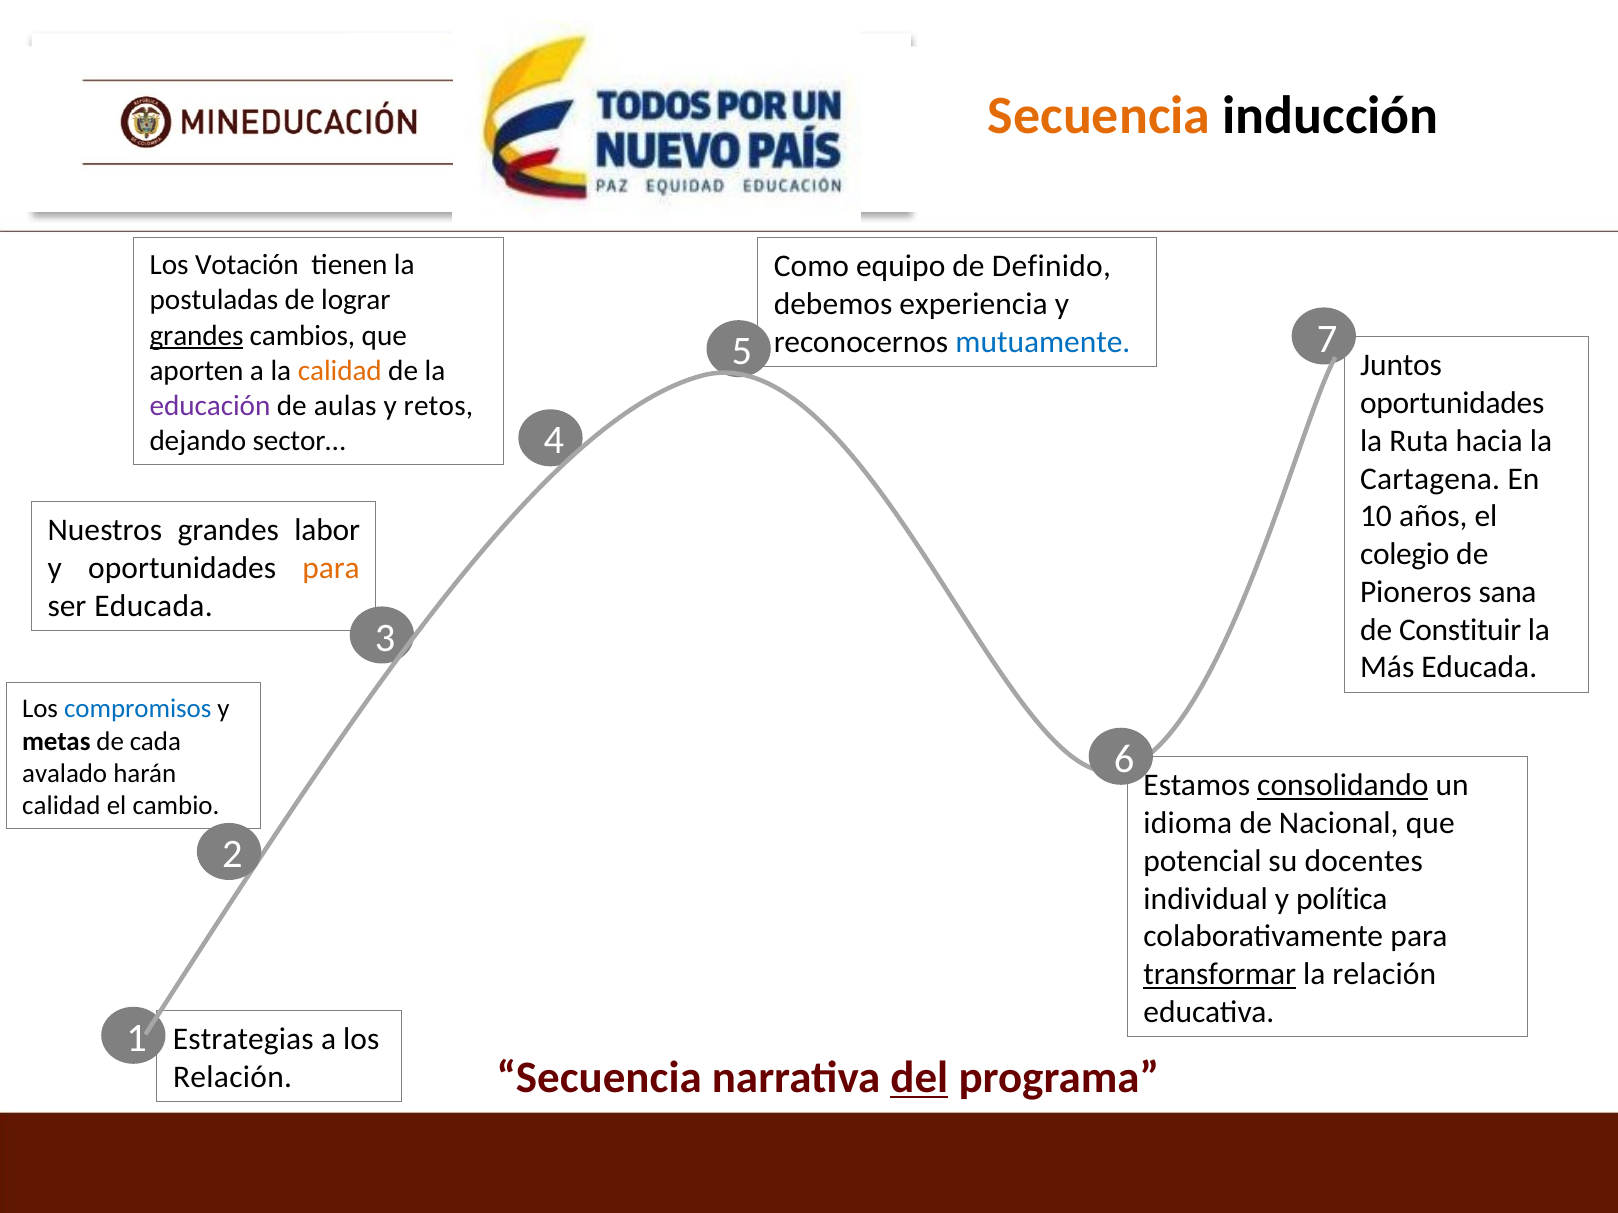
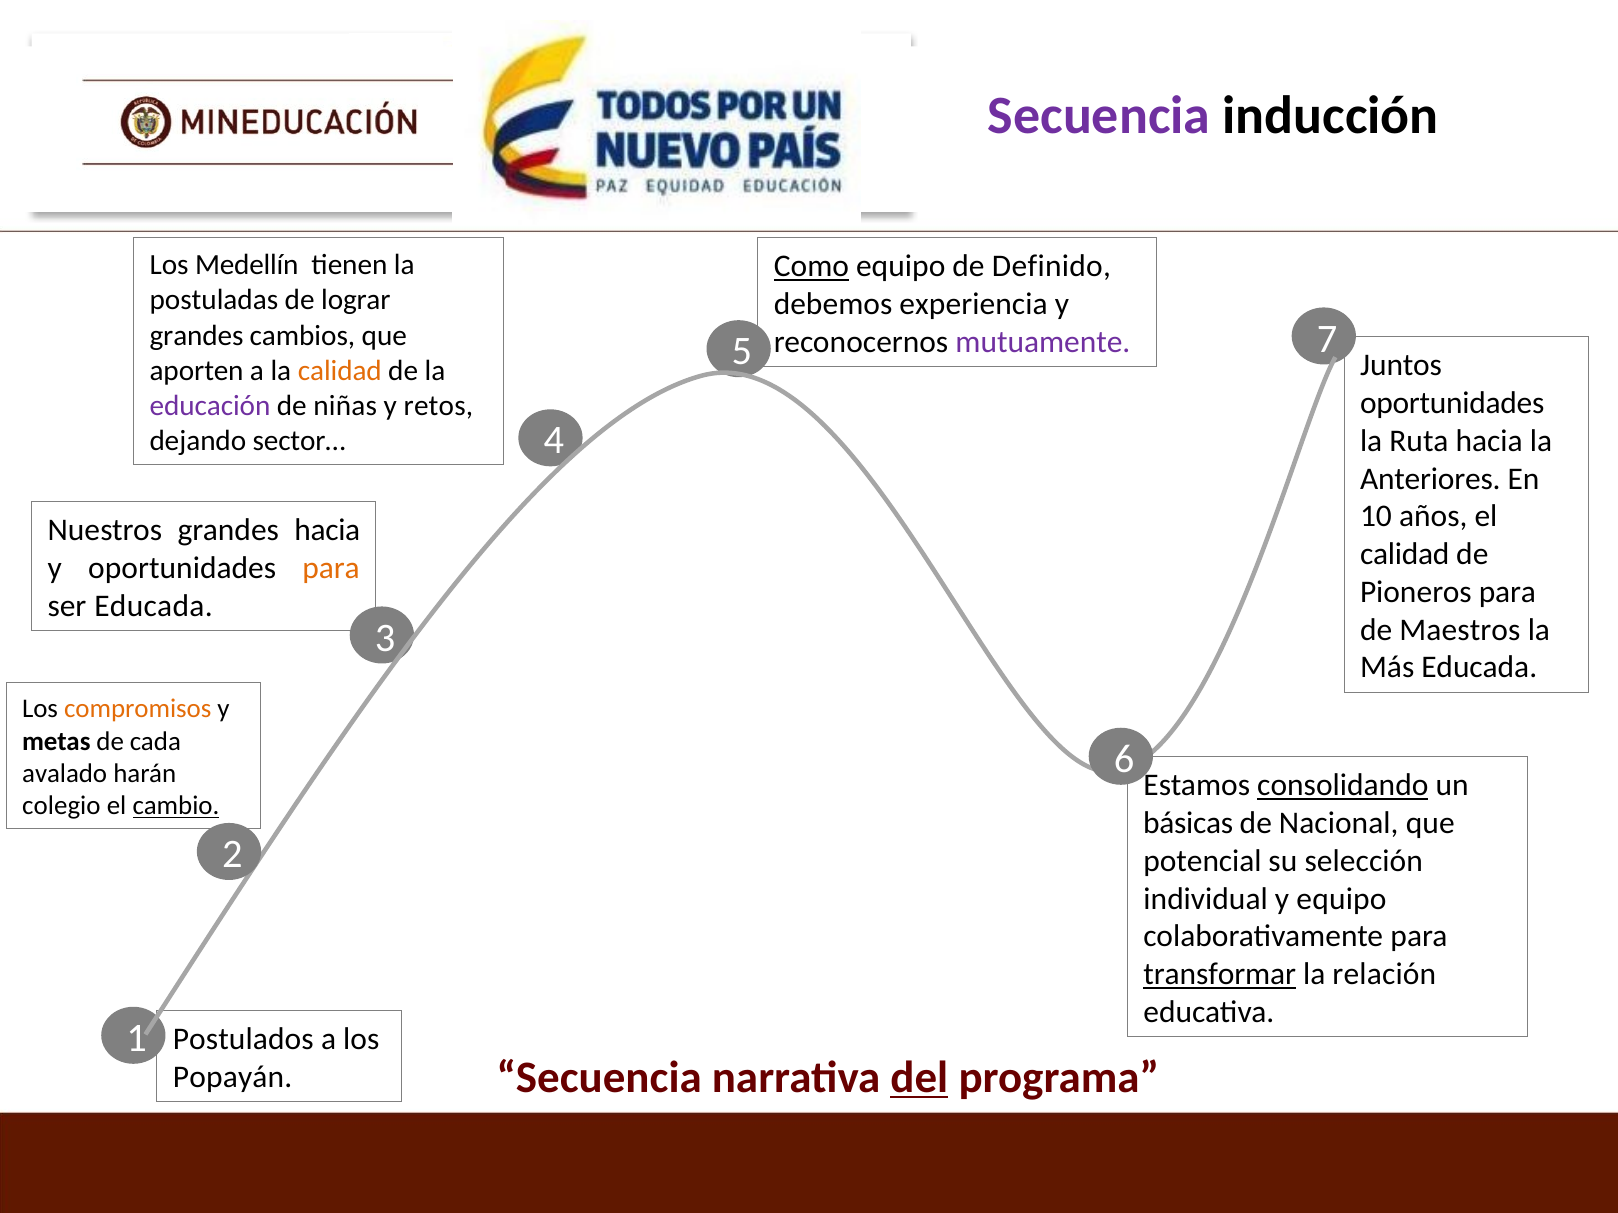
Secuencia colour: orange -> purple (1099, 116)
Votación: Votación -> Medellín (247, 265)
Como underline: none -> present (811, 266)
grandes underline: present -> none (197, 336)
mutuamente colour: blue -> purple (1043, 342)
aulas: aulas -> niñas (345, 406)
Cartagena: Cartagena -> Anteriores (1430, 479)
grandes labor: labor -> hacia (327, 531)
colegio: colegio -> calidad (1405, 554)
Pioneros sana: sana -> para (1507, 592)
Constituir: Constituir -> Maestros (1460, 630)
compromisos colour: blue -> orange (138, 709)
calidad: calidad -> colegio (61, 806)
cambio underline: none -> present (176, 806)
idioma: idioma -> básicas (1188, 824)
docentes: docentes -> selección (1364, 861)
y política: política -> equipo (1341, 899)
Estrategias: Estrategias -> Postulados (243, 1040)
Relación: Relación -> Popayán (233, 1078)
